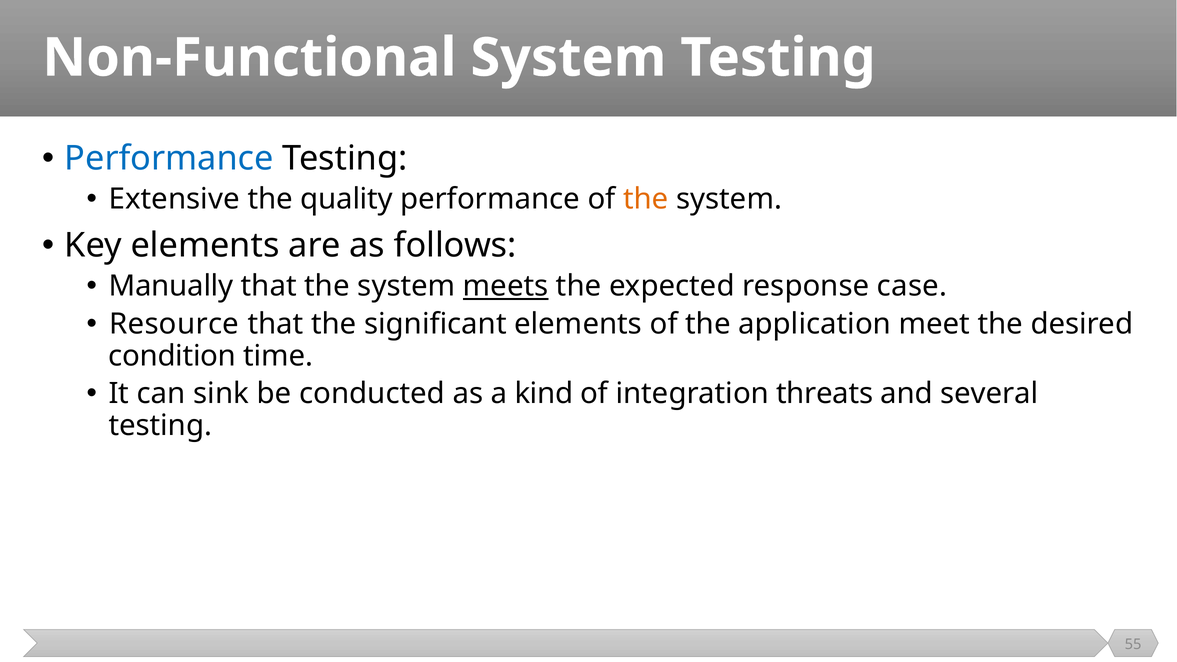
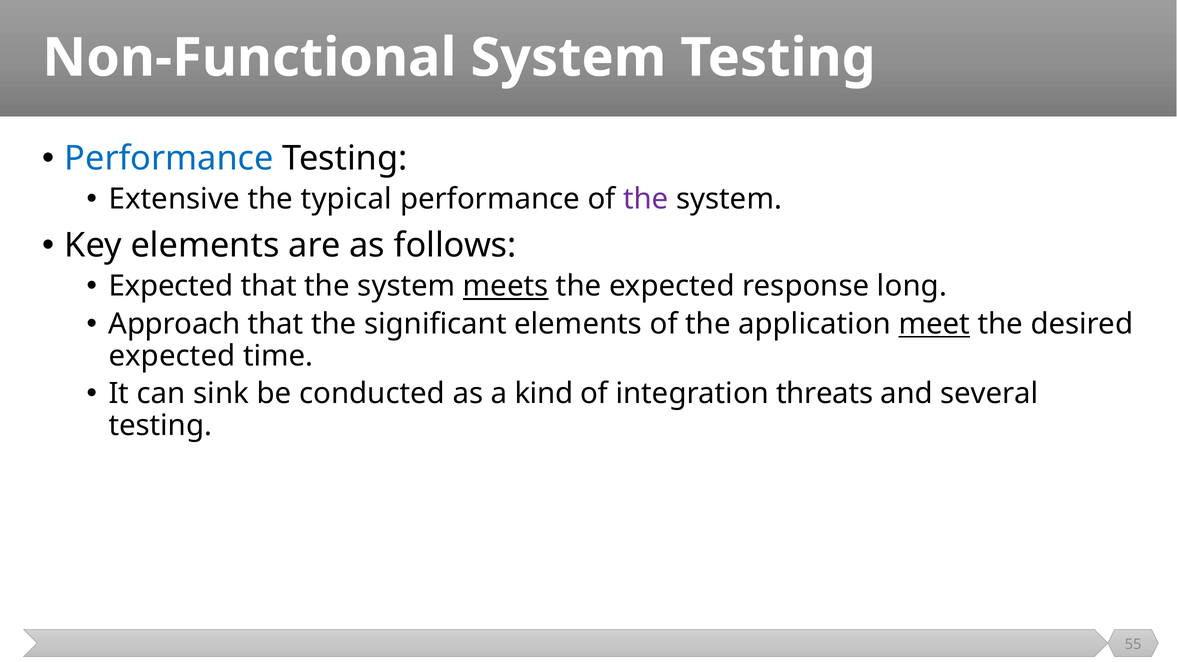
quality: quality -> typical (346, 199)
the colour: orange -> purple (646, 199)
Manually: Manually -> Expected (171, 286)
case: case -> long (912, 286)
Resource: Resource -> Approach (174, 324)
meet underline: none -> present (934, 324)
condition: condition -> expected (172, 356)
